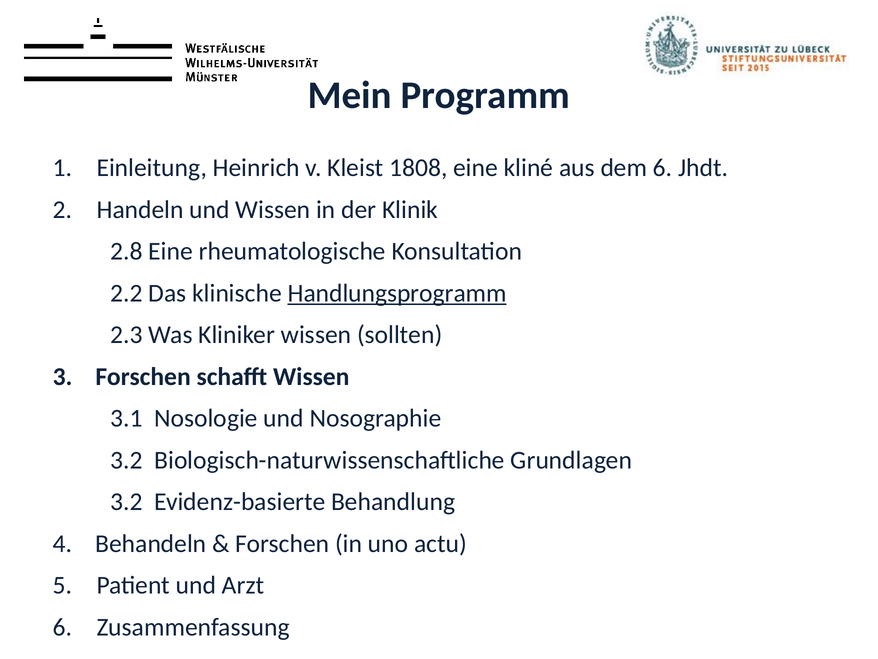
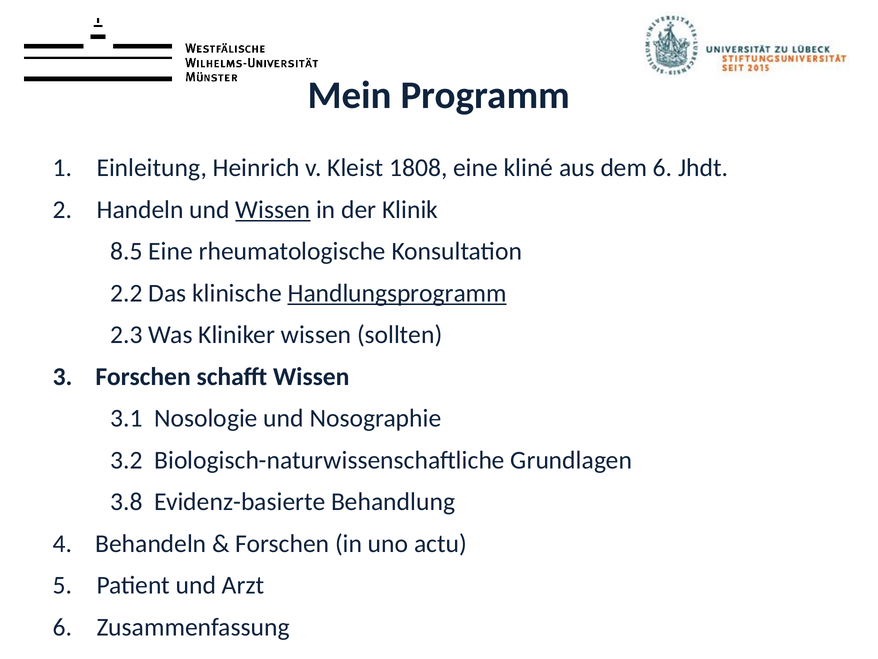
Wissen underline: none -> present (273, 210)
2.8: 2.8 -> 8.5 (126, 251)
3.2: 3.2 -> 3.8 (126, 502)
